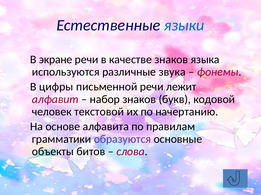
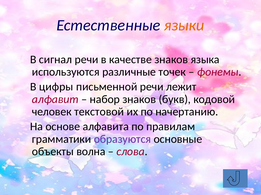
языки colour: blue -> orange (184, 25)
экране: экране -> сигнал (55, 60)
звука: звука -> точек (172, 72)
битов: битов -> волна (91, 152)
